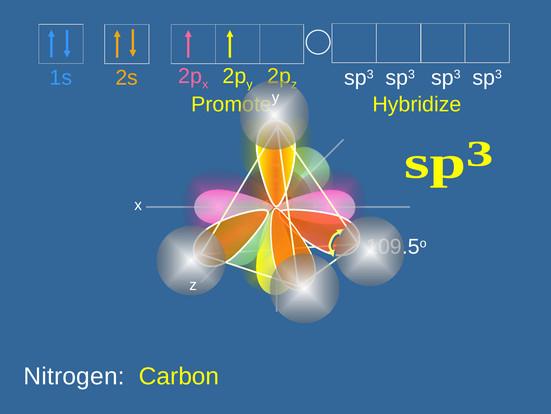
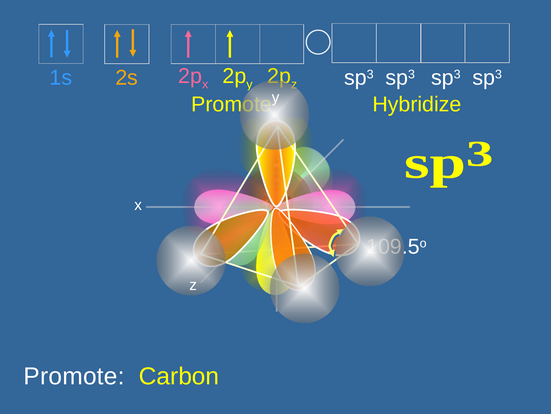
Nitrogen: Nitrogen -> Promote (74, 376)
